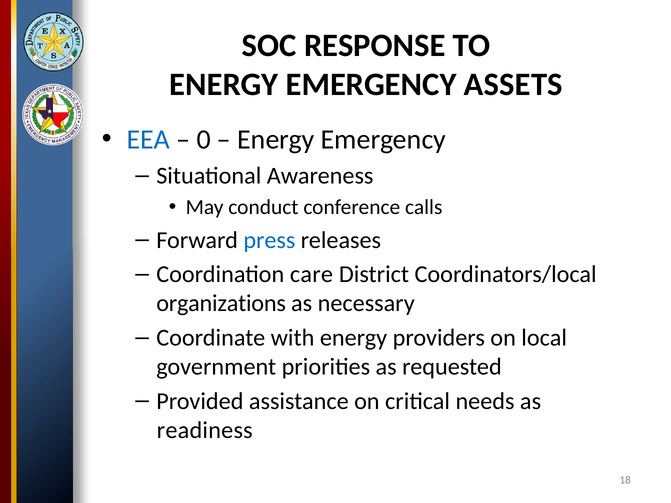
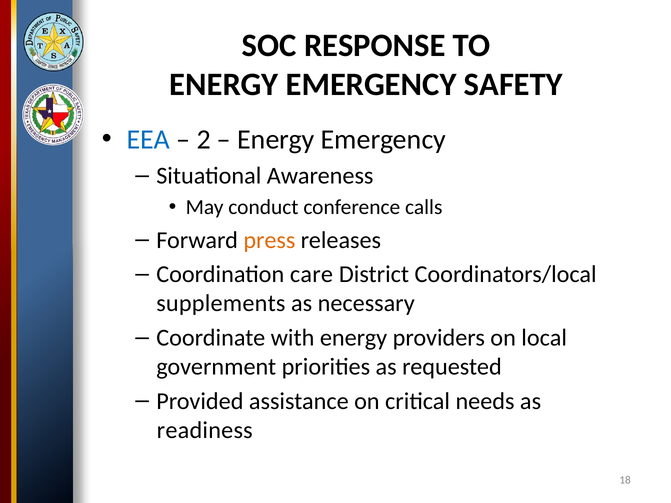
ASSETS: ASSETS -> SAFETY (513, 84)
0: 0 -> 2 (204, 140)
press colour: blue -> orange (269, 240)
organizations: organizations -> supplements (221, 304)
